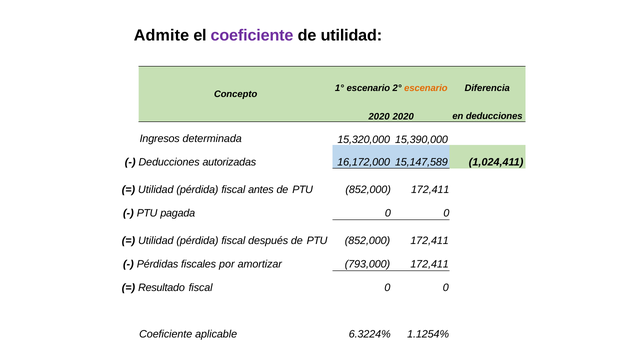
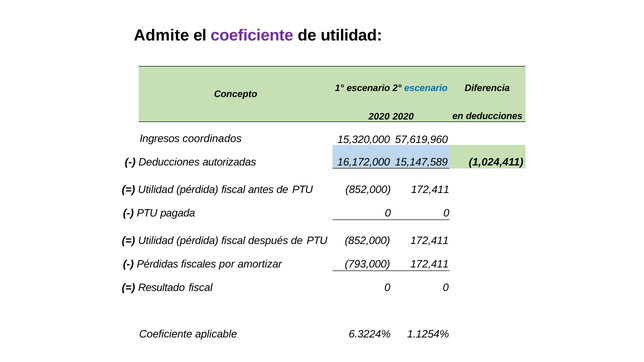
escenario colour: orange -> blue (426, 88)
determinada: determinada -> coordinados (212, 139)
15,390,000: 15,390,000 -> 57,619,960 (421, 140)
